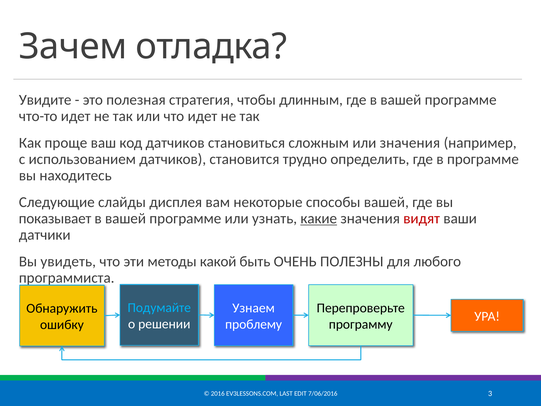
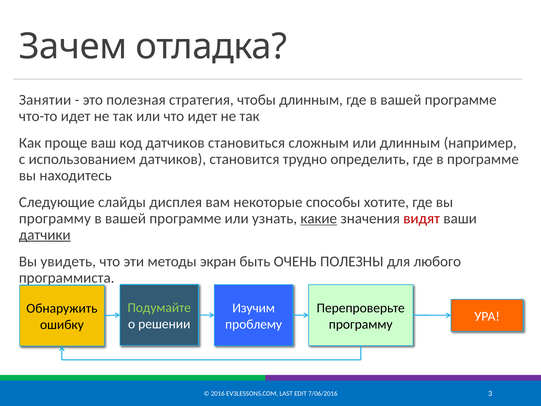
Увидите: Увидите -> Занятии (45, 100)
или значения: значения -> длинным (410, 143)
способы вашей: вашей -> хотите (386, 202)
показывает: показывает -> программу (55, 218)
датчики underline: none -> present (45, 235)
какой: какой -> экран (218, 261)
Подумайте colour: light blue -> light green (159, 308)
Узнаем: Узнаем -> Изучим (254, 308)
